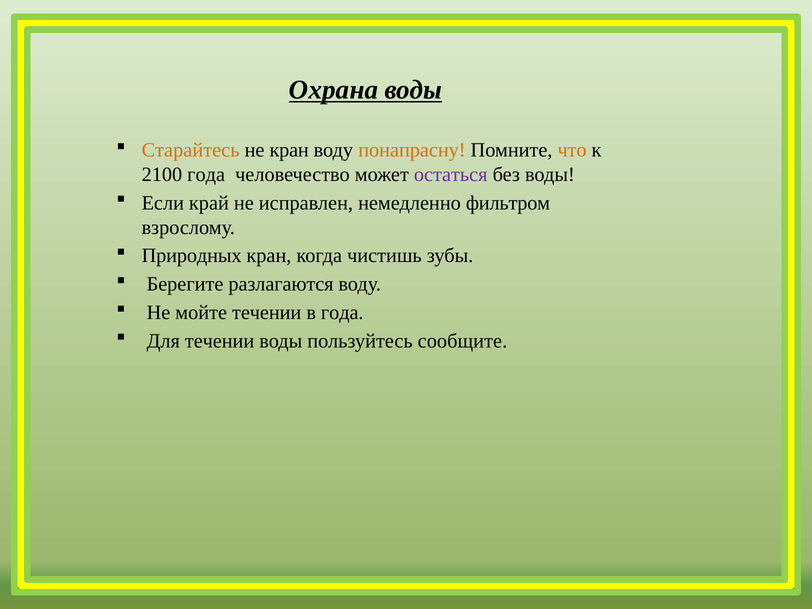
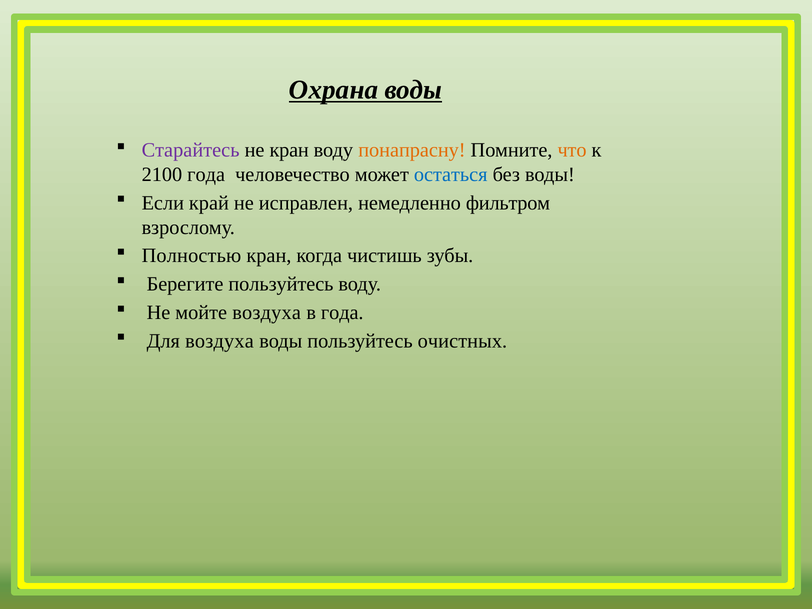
Старайтесь colour: orange -> purple (191, 150)
остаться colour: purple -> blue (451, 175)
Природных: Природных -> Полностью (191, 256)
Берегите разлагаются: разлагаются -> пользуйтесь (281, 284)
мойте течении: течении -> воздуха (267, 313)
Для течении: течении -> воздуха (219, 341)
сообщите: сообщите -> очистных (462, 341)
